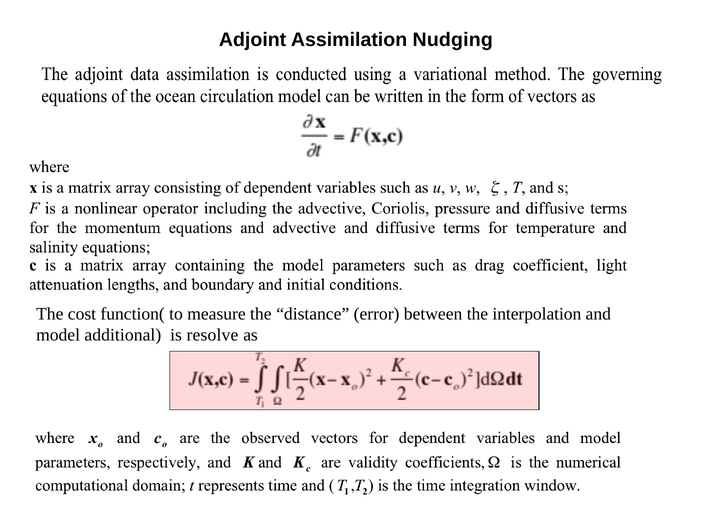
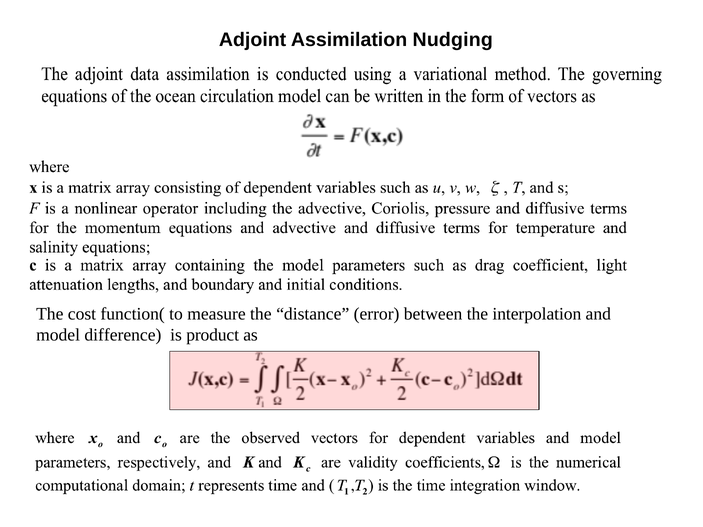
additional: additional -> difference (123, 335)
resolve: resolve -> product (213, 335)
